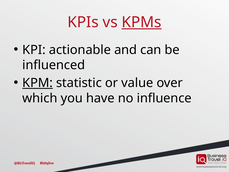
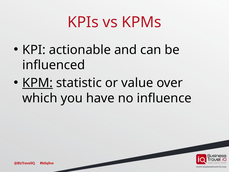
KPMs underline: present -> none (142, 22)
